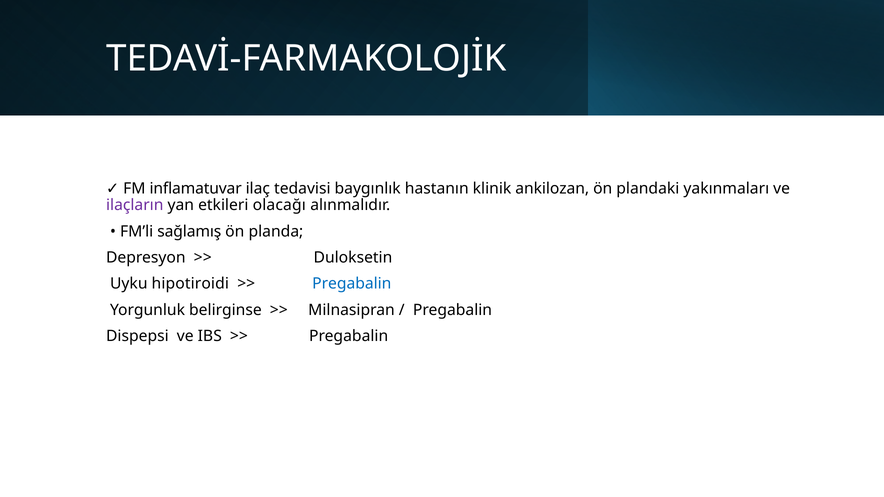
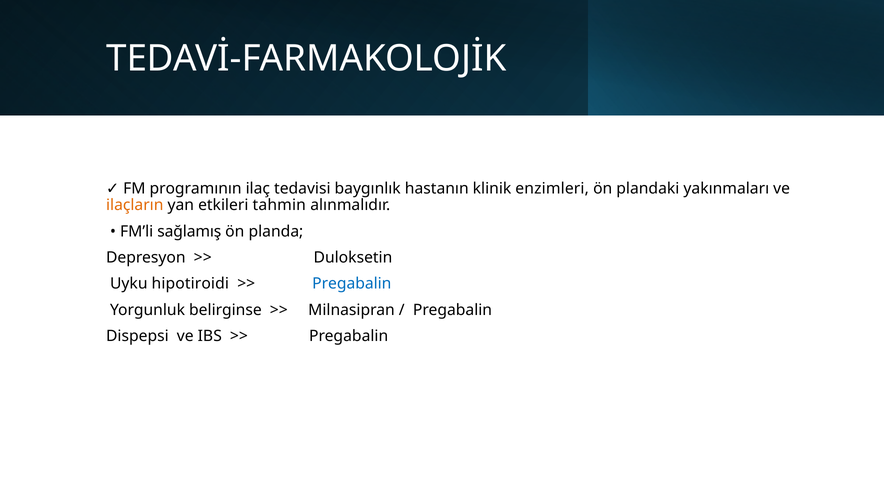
inflamatuvar: inflamatuvar -> programının (196, 188)
ankilozan: ankilozan -> enzimleri (552, 188)
ilaçların colour: purple -> orange (135, 205)
olacağı: olacağı -> tahmin (279, 205)
